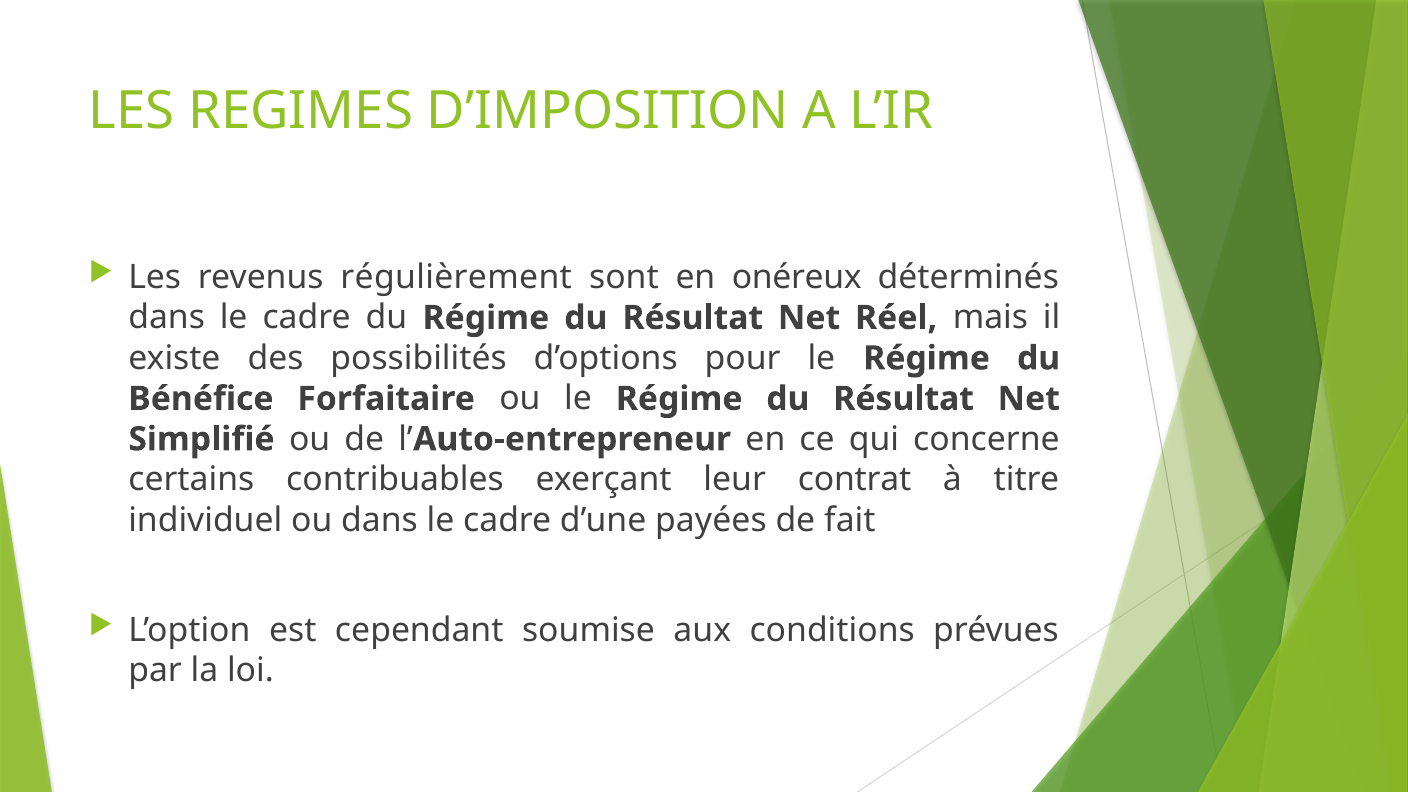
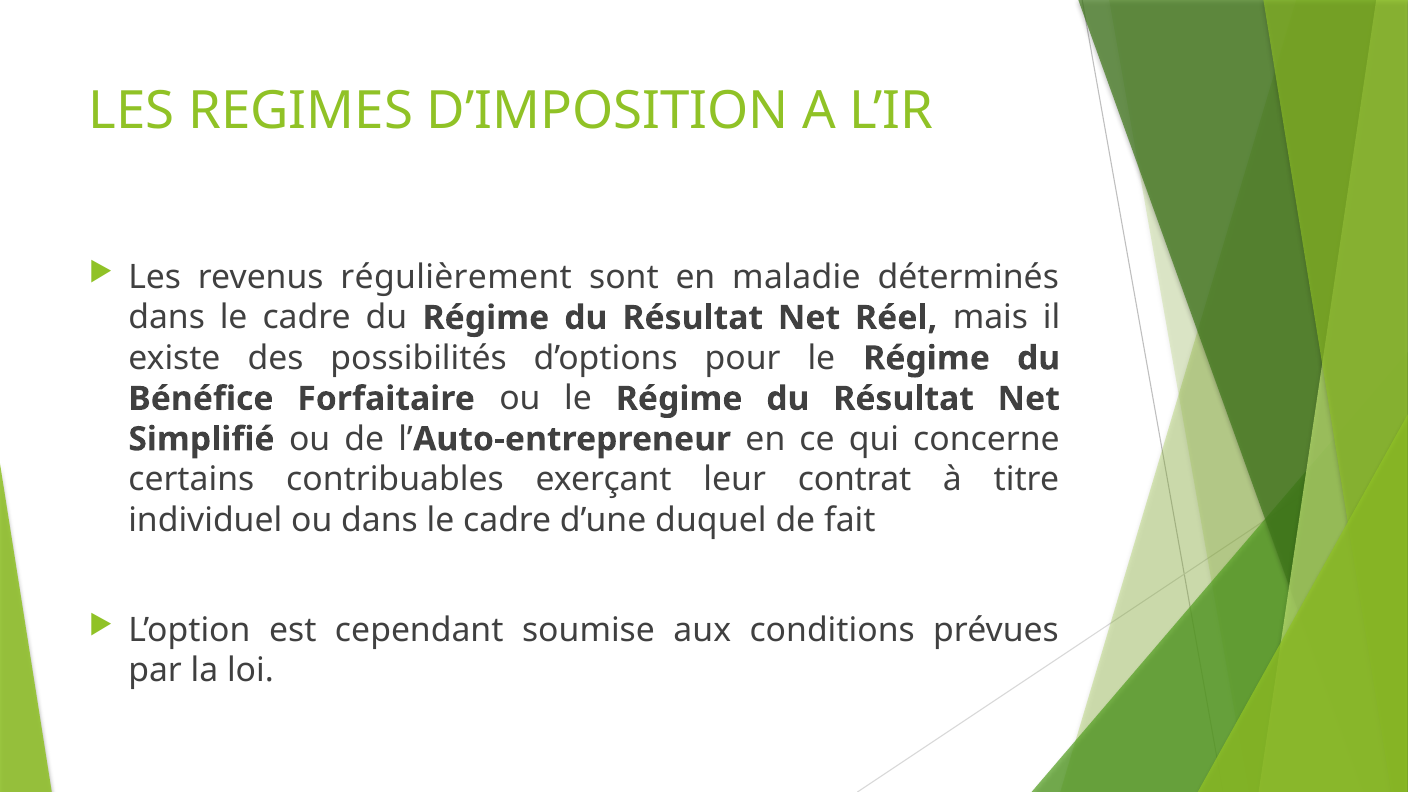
onéreux: onéreux -> maladie (796, 277)
payées: payées -> duquel (711, 520)
